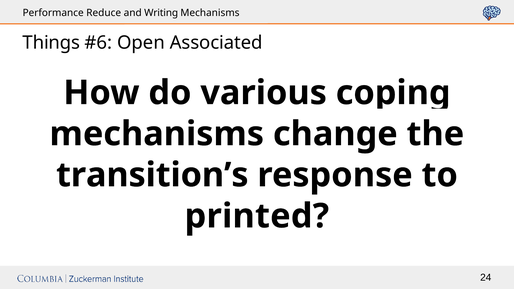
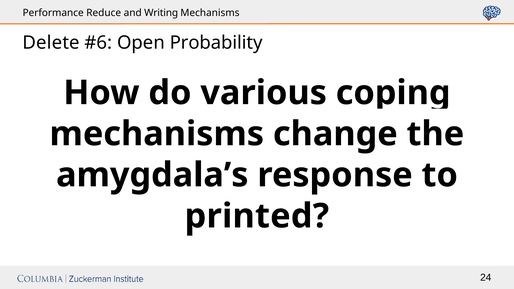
Things: Things -> Delete (51, 43)
Associated: Associated -> Probability (216, 43)
transition’s: transition’s -> amygdala’s (152, 175)
